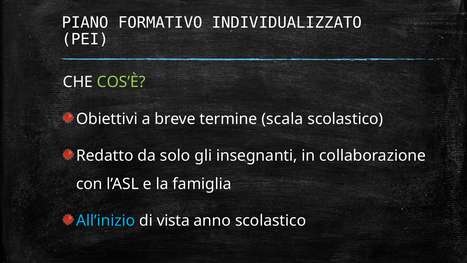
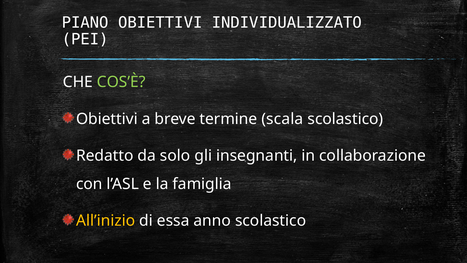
PIANO FORMATIVO: FORMATIVO -> OBIETTIVI (160, 23)
All’inizio colour: light blue -> yellow (106, 220)
vista: vista -> essa (173, 220)
